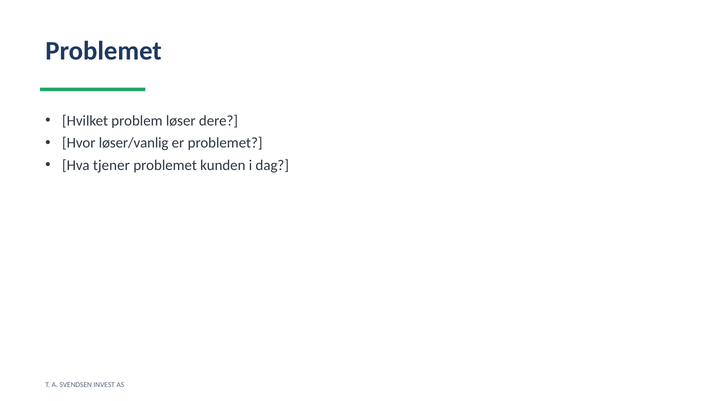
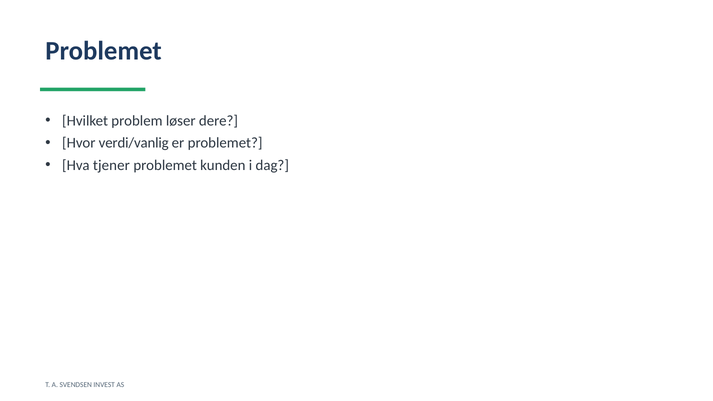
løser/vanlig: løser/vanlig -> verdi/vanlig (134, 143)
